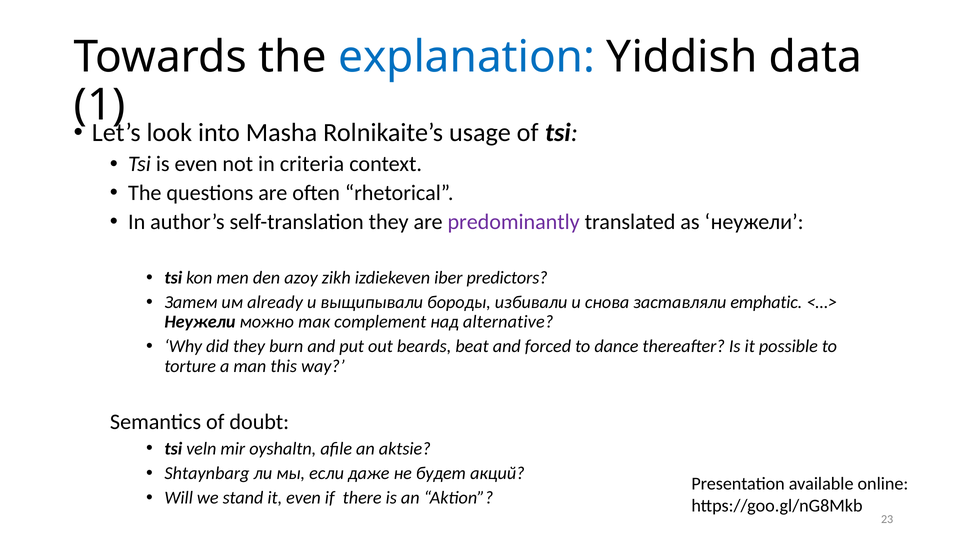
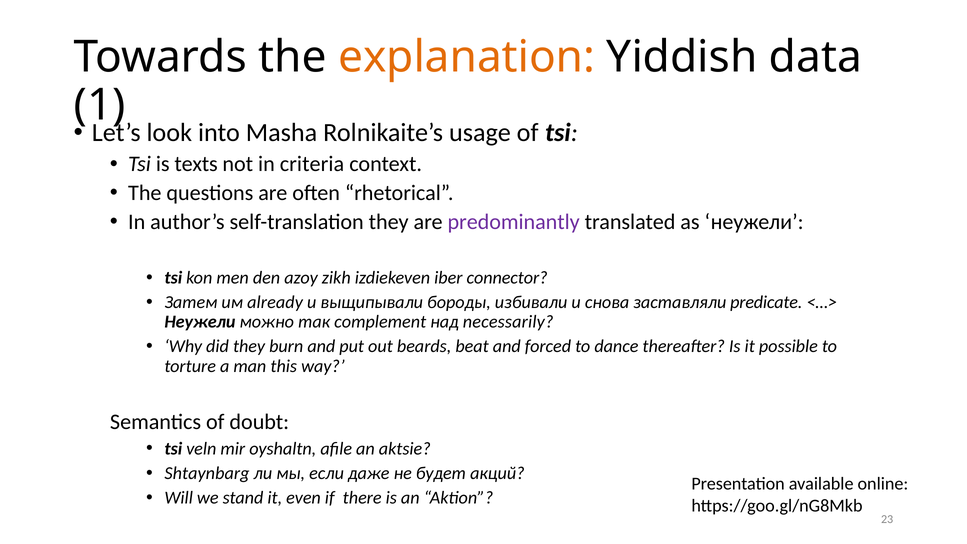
explanation colour: blue -> orange (467, 57)
is even: even -> texts (196, 164)
predictors: predictors -> connector (507, 278)
emphatic: emphatic -> predicate (766, 302)
alternative: alternative -> necessarily (508, 322)
